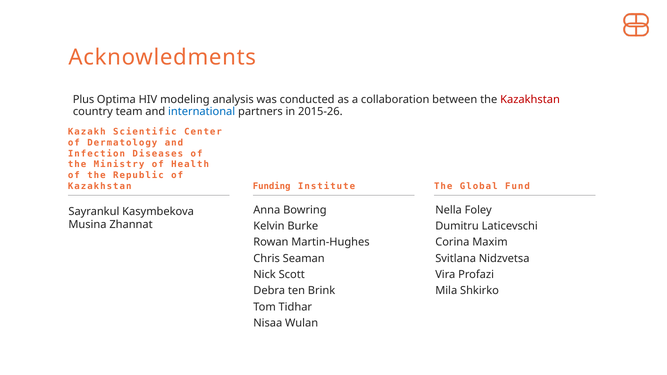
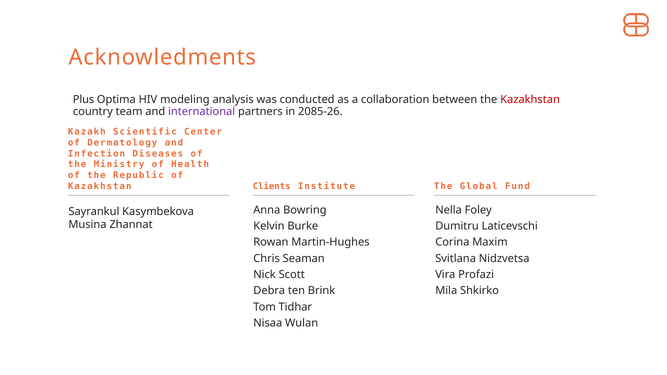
international colour: blue -> purple (202, 112)
2015-26: 2015-26 -> 2085-26 (320, 112)
Funding: Funding -> Clients (272, 186)
